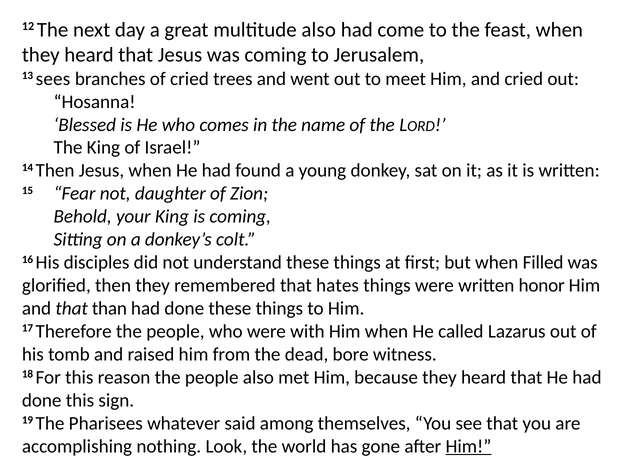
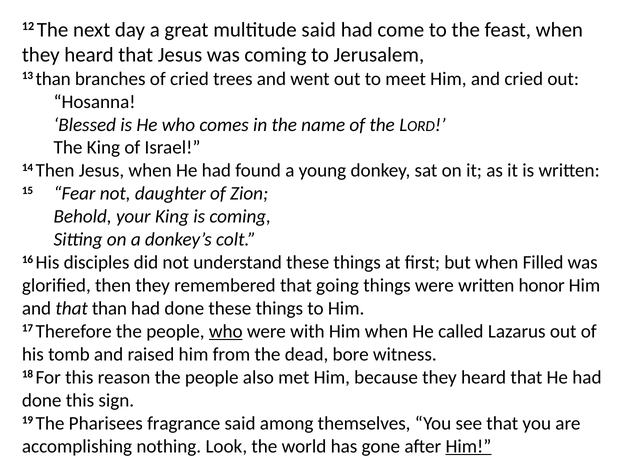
multitude also: also -> said (319, 30)
13 sees: sees -> than (53, 79)
hates: hates -> going (338, 286)
who underline: none -> present (226, 332)
whatever: whatever -> fragrance (184, 424)
